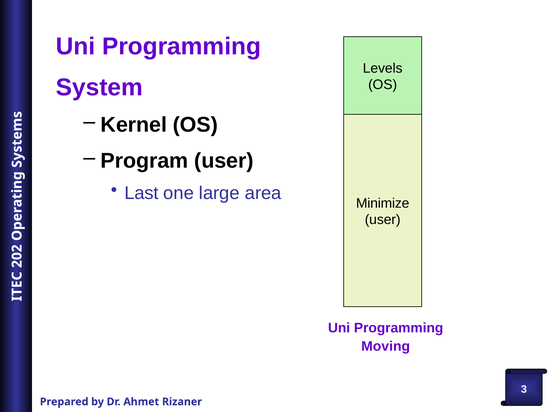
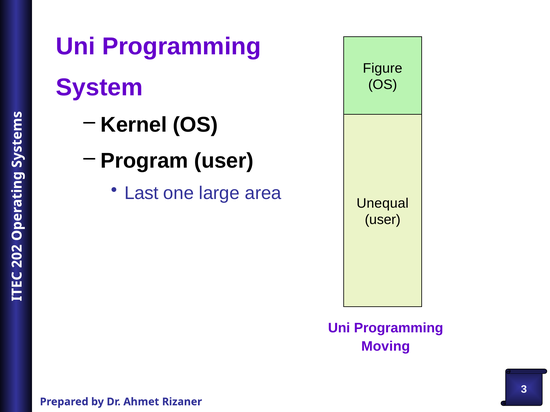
Levels: Levels -> Figure (383, 68)
Minimize: Minimize -> Unequal (383, 204)
